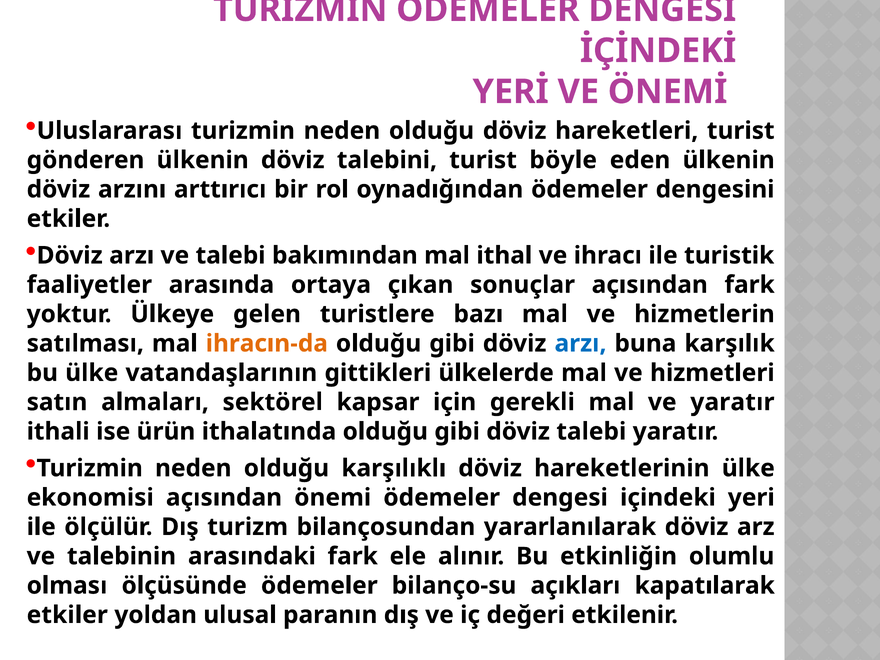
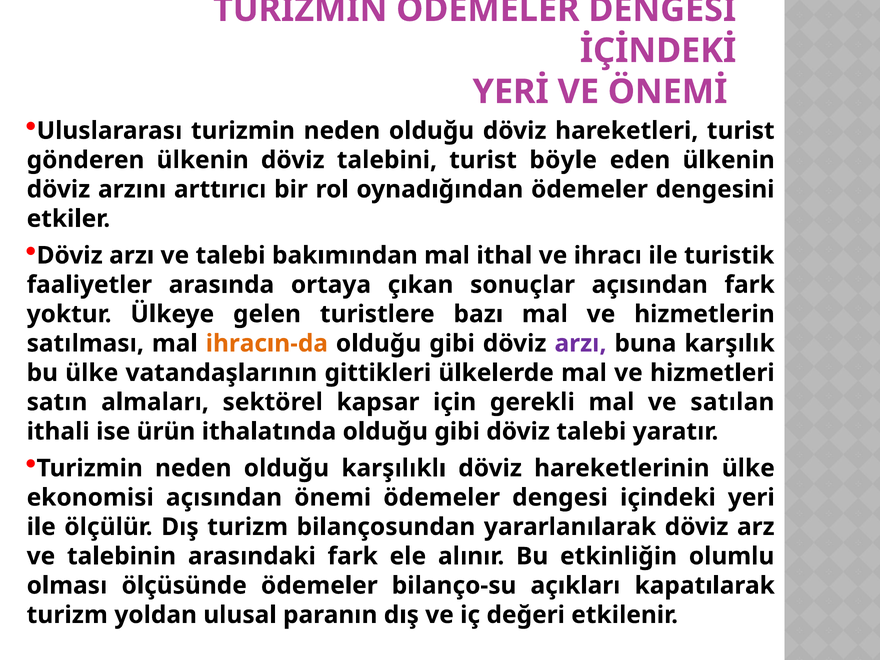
arzı colour: blue -> purple (581, 343)
ve yaratır: yaratır -> satılan (732, 402)
etkiler: etkiler -> turizm (67, 615)
